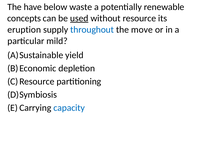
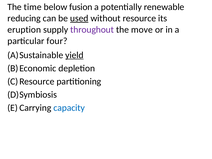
have: have -> time (33, 7)
waste: waste -> fusion (81, 7)
concepts: concepts -> reducing (24, 18)
throughout colour: blue -> purple (92, 30)
mild: mild -> four (57, 41)
yield underline: none -> present (74, 55)
